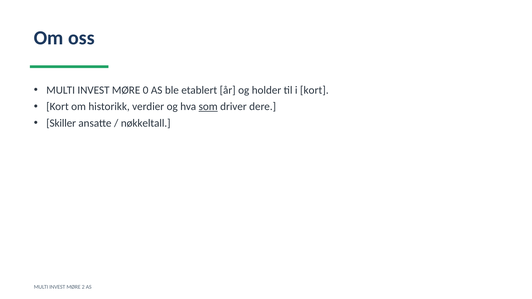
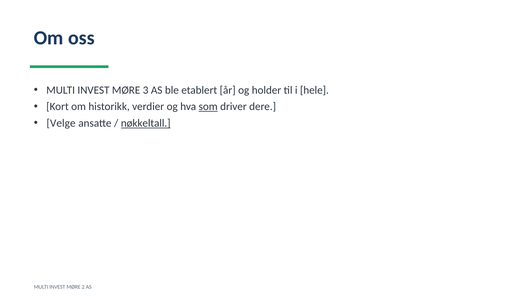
0: 0 -> 3 (146, 90)
i kort: kort -> hele (314, 90)
Skiller: Skiller -> Velge (61, 123)
nøkkeltall underline: none -> present (146, 123)
